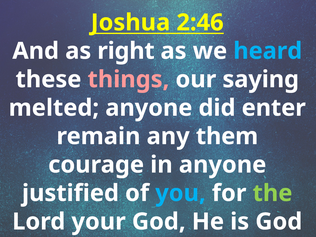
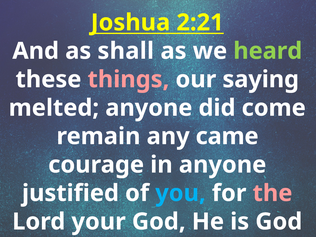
2:46: 2:46 -> 2:21 (200, 23)
right: right -> shall (126, 51)
heard colour: light blue -> light green (268, 51)
enter: enter -> come (274, 108)
them: them -> came (227, 136)
the colour: light green -> pink (273, 193)
